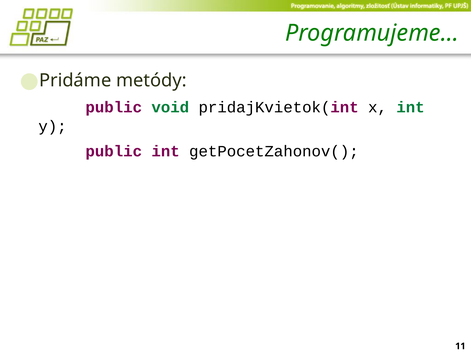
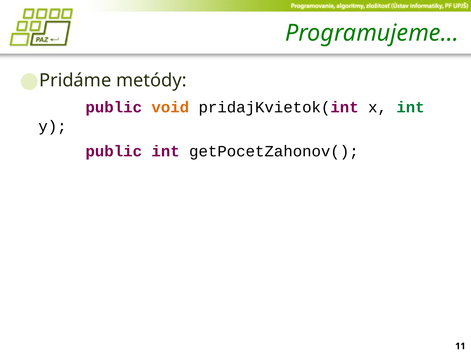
void colour: green -> orange (170, 107)
